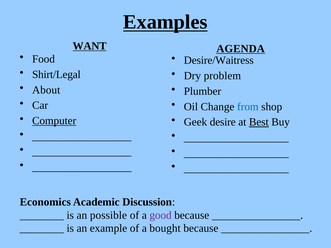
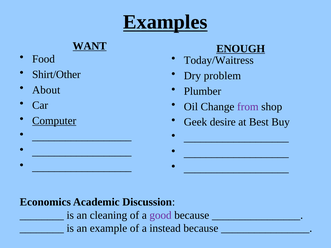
AGENDA: AGENDA -> ENOUGH (241, 49)
Desire/Waitress: Desire/Waitress -> Today/Waitress (219, 60)
Shirt/Legal: Shirt/Legal -> Shirt/Other (56, 75)
from colour: blue -> purple (248, 107)
Best underline: present -> none (259, 122)
possible: possible -> cleaning (109, 215)
bought: bought -> instead (165, 229)
